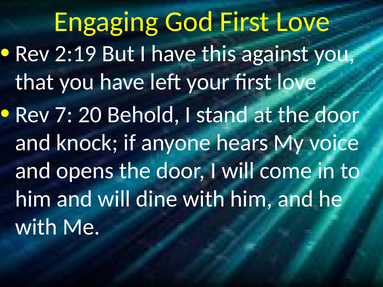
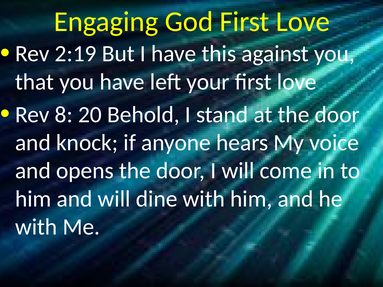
7: 7 -> 8 (64, 115)
